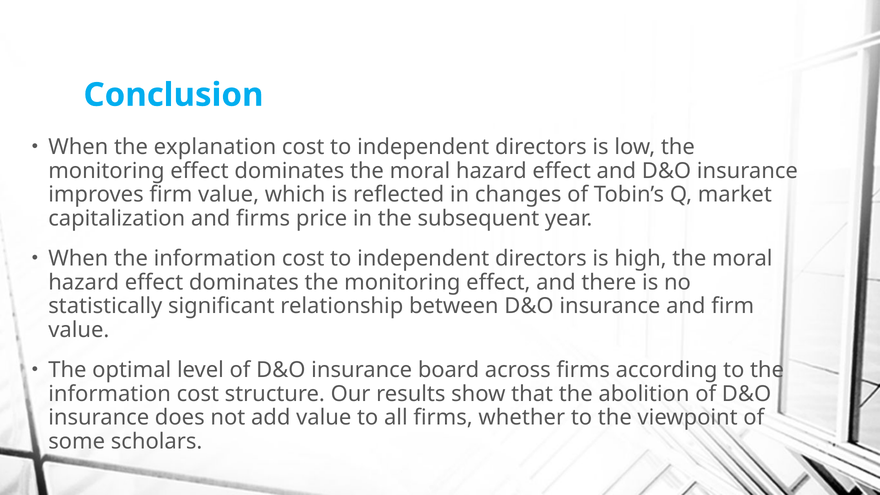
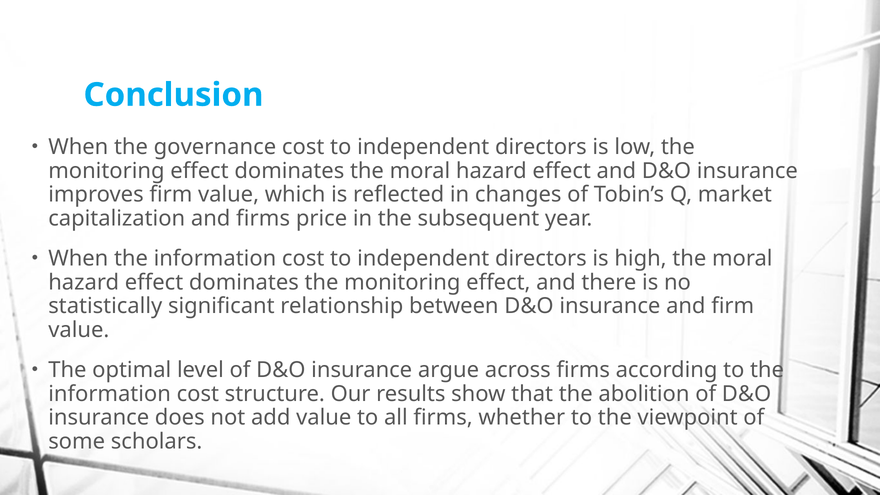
explanation: explanation -> governance (215, 147)
board: board -> argue (448, 370)
